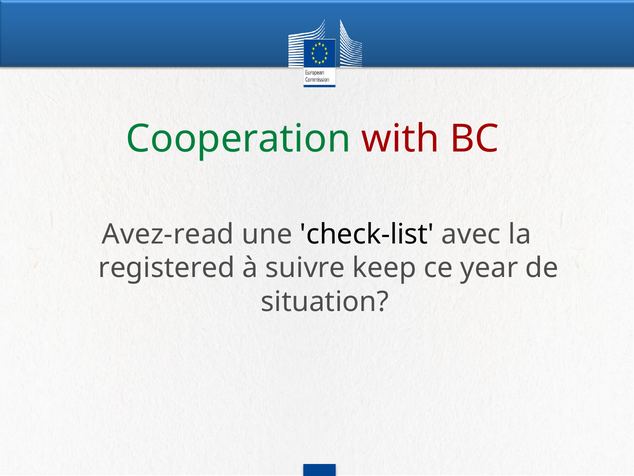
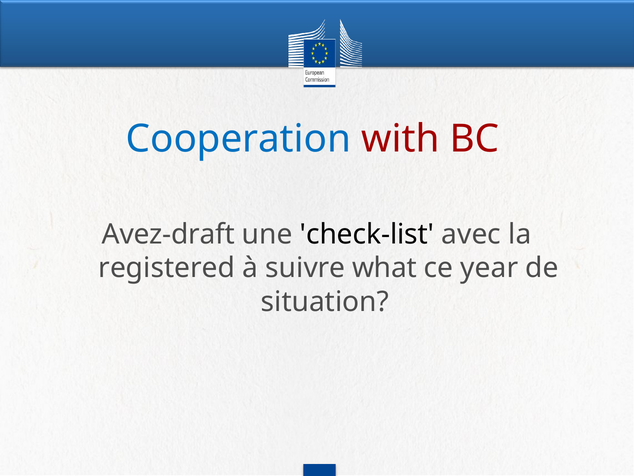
Cooperation colour: green -> blue (238, 139)
Avez-read: Avez-read -> Avez-draft (168, 234)
keep: keep -> what (384, 268)
